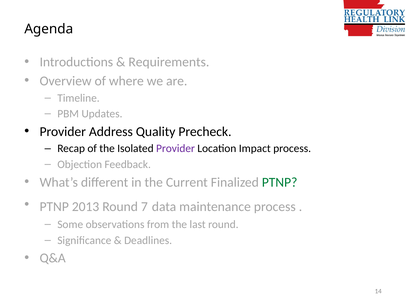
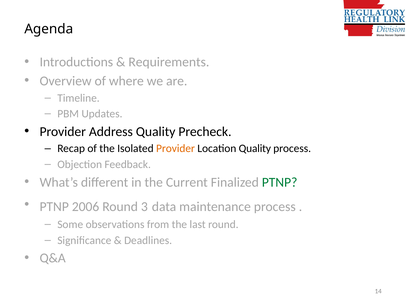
Provider colour: purple -> orange (176, 148)
Location Impact: Impact -> Quality (255, 148)
2013: 2013 -> 2006 (86, 206)
7: 7 -> 3 (144, 206)
